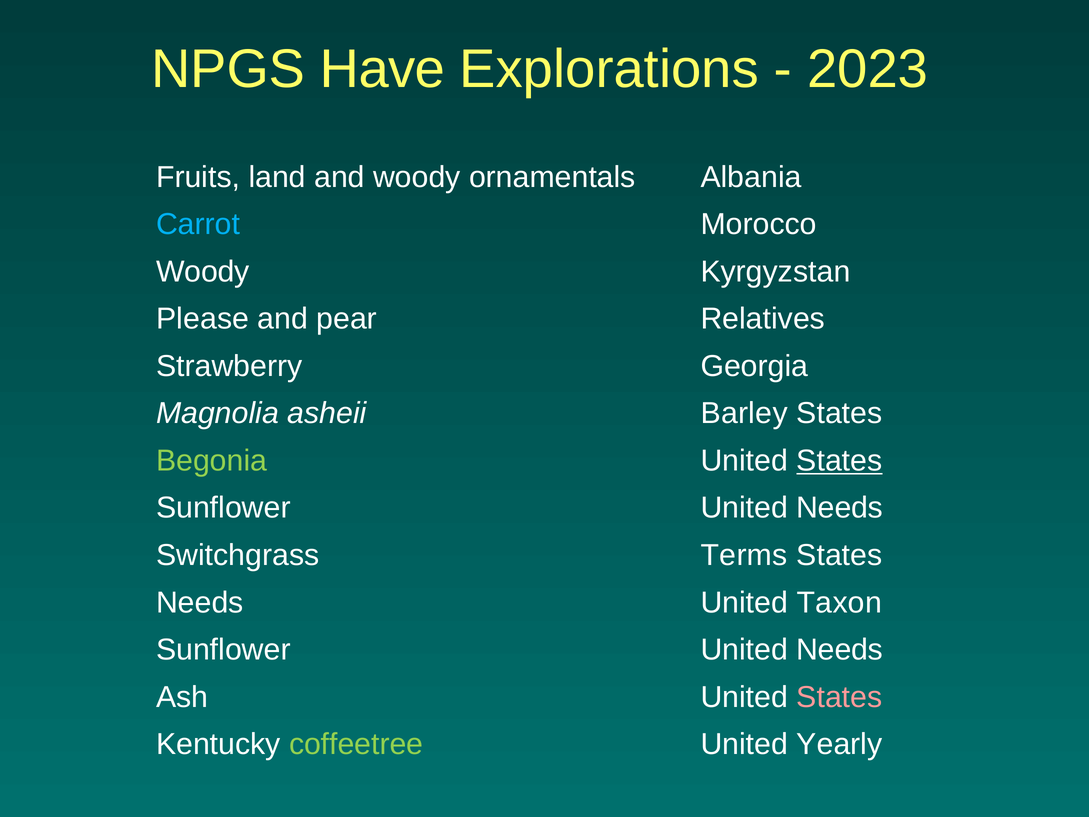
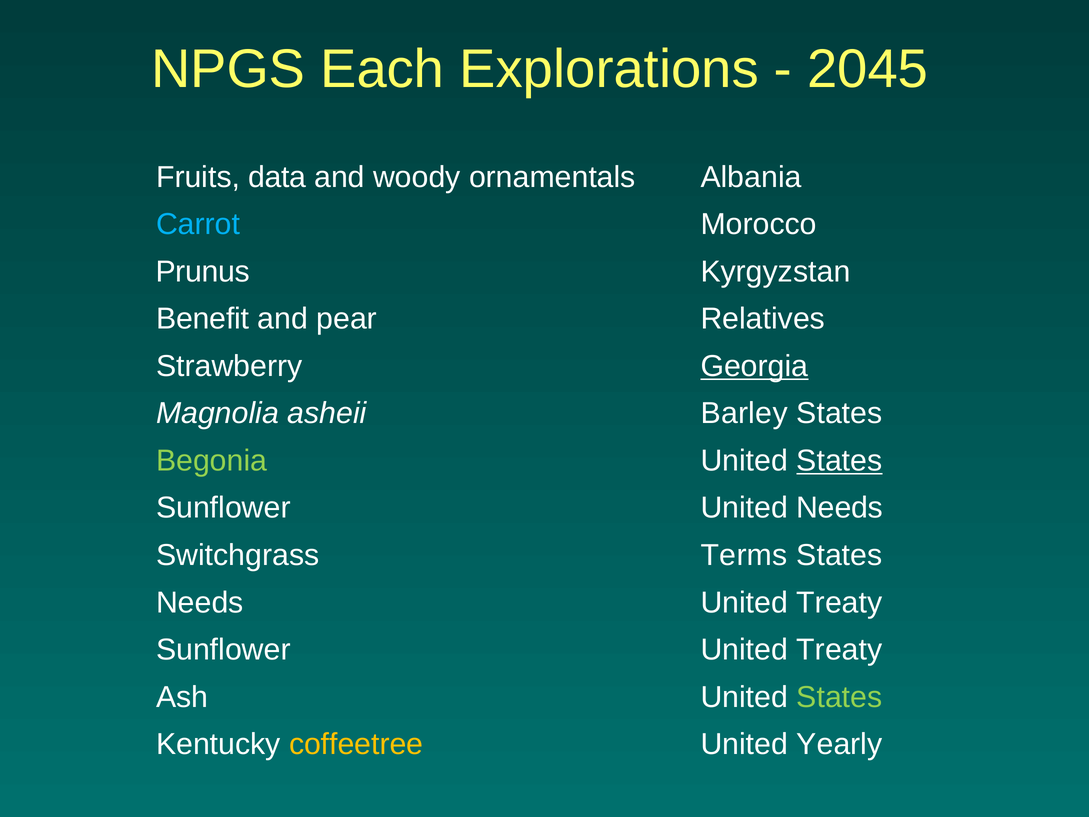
Have: Have -> Each (382, 69)
2023: 2023 -> 2045 (868, 69)
land: land -> data (277, 177)
Woody: Woody -> Prunus (203, 272)
Please: Please -> Benefit (203, 319)
Georgia underline: none -> present (754, 366)
Taxon: Taxon -> Treaty (839, 602)
Needs: Needs -> Treaty (839, 650)
States colour: pink -> light green (839, 697)
coffeetree colour: light green -> yellow (356, 744)
